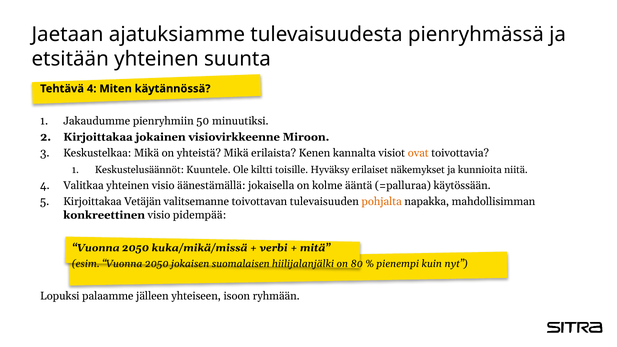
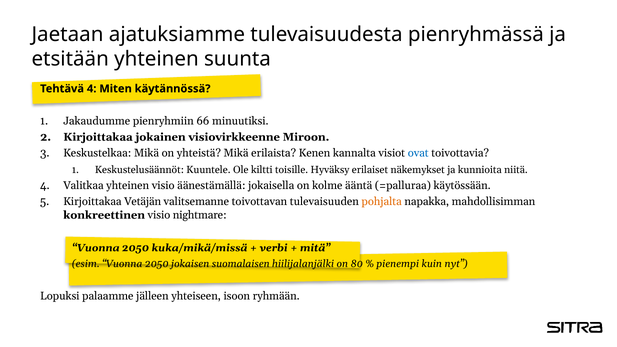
50: 50 -> 66 (203, 121)
ovat colour: orange -> blue (418, 153)
pidempää: pidempää -> nightmare (200, 215)
